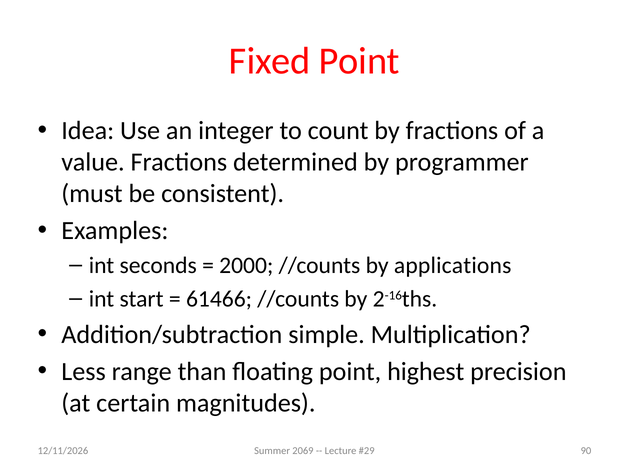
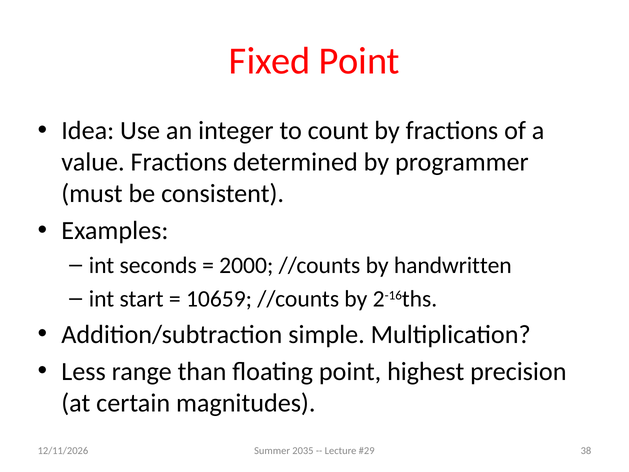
applications: applications -> handwritten (453, 265)
61466: 61466 -> 10659 (219, 299)
2069: 2069 -> 2035 (303, 450)
90: 90 -> 38 (586, 450)
